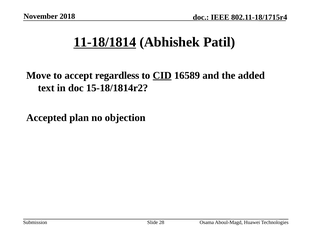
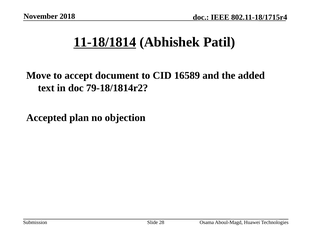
regardless: regardless -> document (117, 75)
CID underline: present -> none (162, 75)
15-18/1814r2: 15-18/1814r2 -> 79-18/1814r2 (117, 88)
